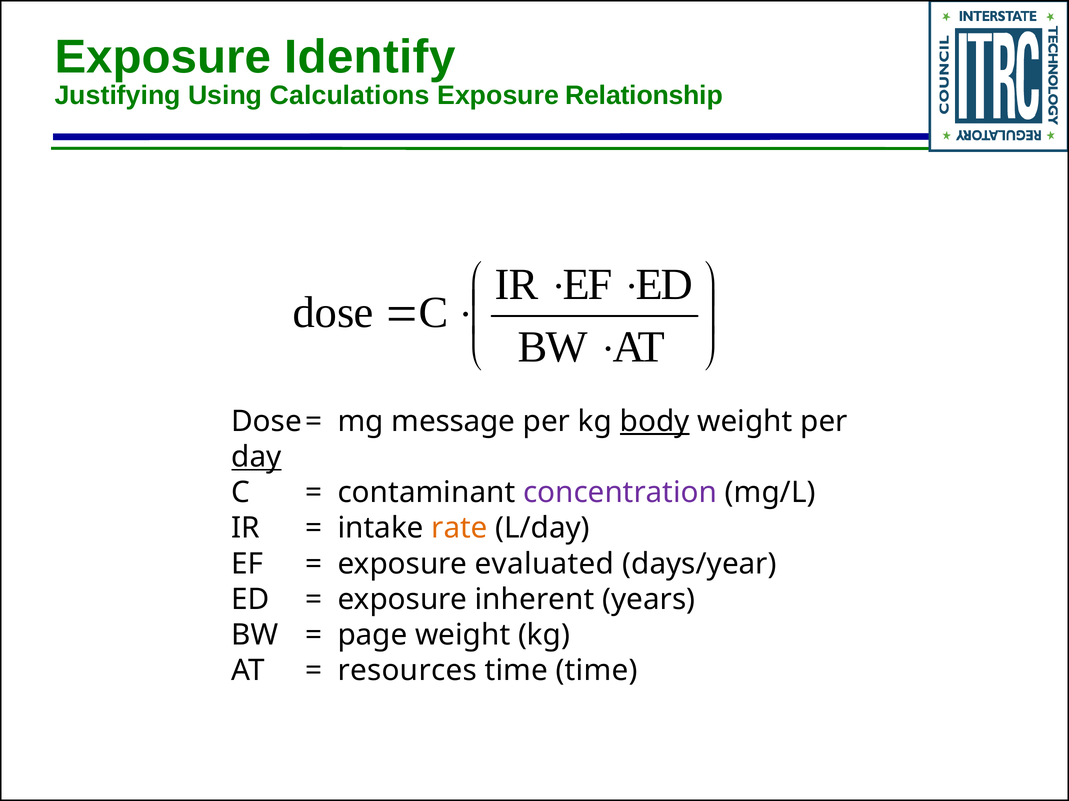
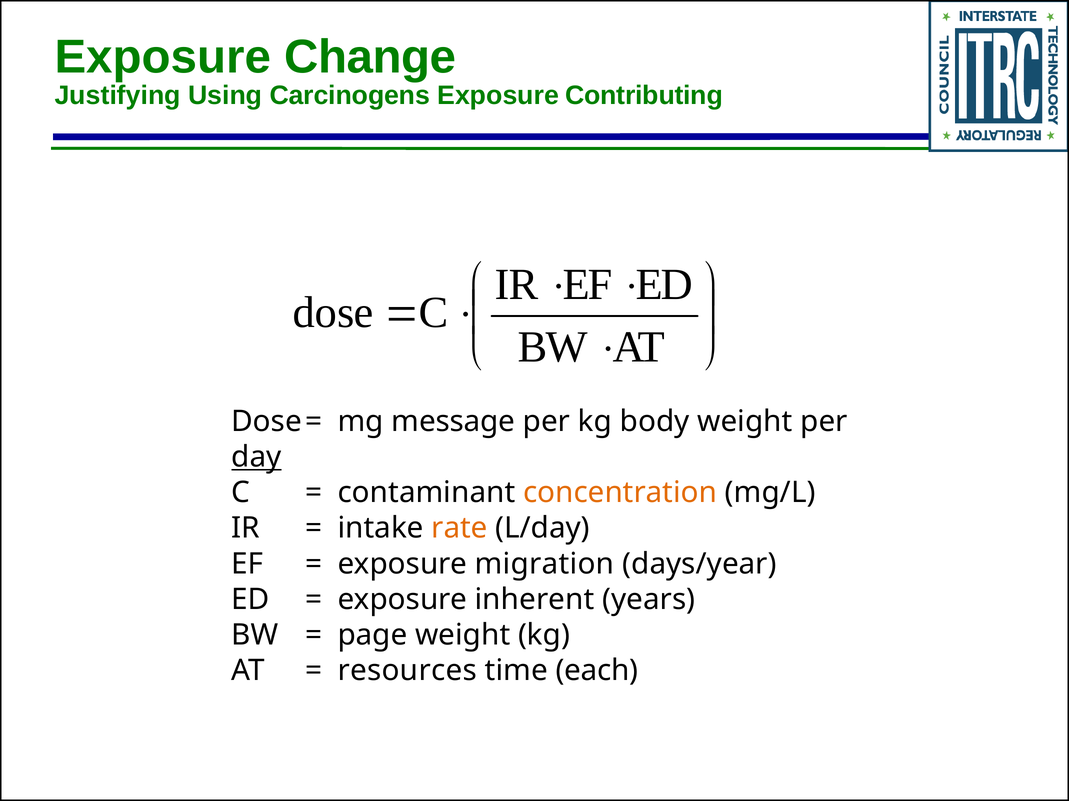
Identify: Identify -> Change (370, 57)
Calculations: Calculations -> Carcinogens (350, 96)
Relationship: Relationship -> Contributing (644, 96)
body underline: present -> none (655, 422)
concentration colour: purple -> orange (620, 493)
evaluated: evaluated -> migration (545, 564)
time time: time -> each (597, 671)
